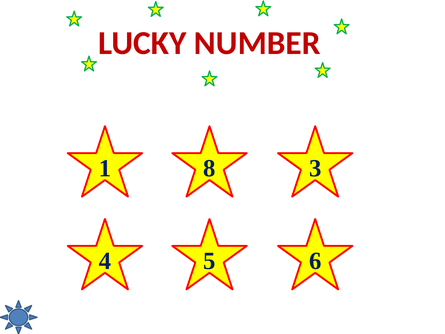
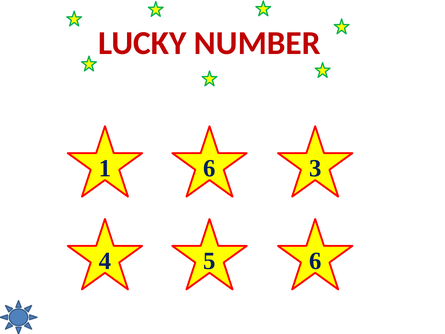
1 8: 8 -> 6 (209, 168)
